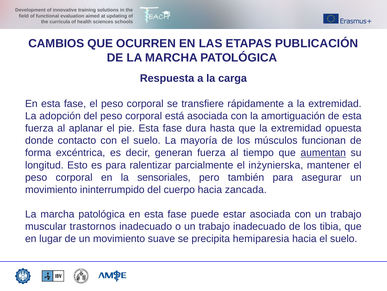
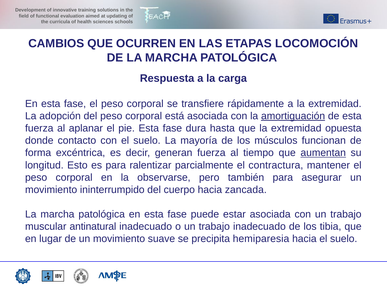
PUBLICACIÓN: PUBLICACIÓN -> LOCOMOCIÓN (317, 43)
amortiguación underline: none -> present (293, 116)
inżynierska: inżynierska -> contractura (276, 165)
sensoriales: sensoriales -> observarse (164, 177)
trastornos: trastornos -> antinatural (93, 226)
